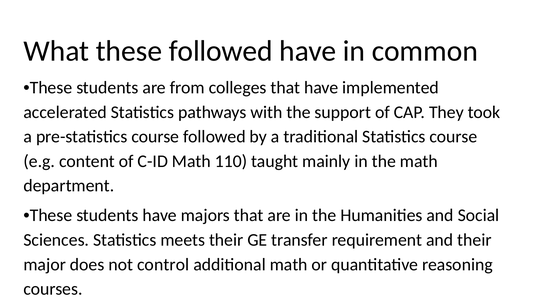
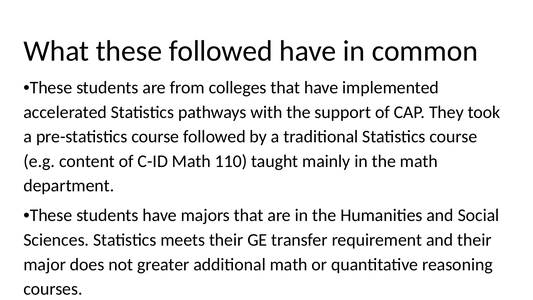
control: control -> greater (163, 264)
